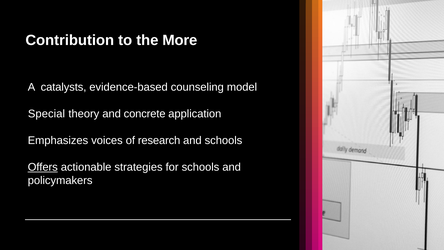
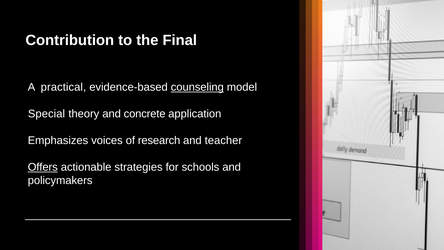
More: More -> Final (180, 40)
catalysts: catalysts -> practical (63, 87)
counseling underline: none -> present (197, 87)
and schools: schools -> teacher (223, 140)
